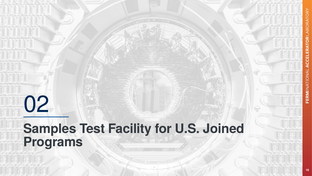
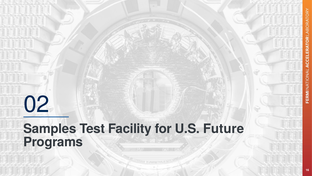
Joined: Joined -> Future (224, 129)
